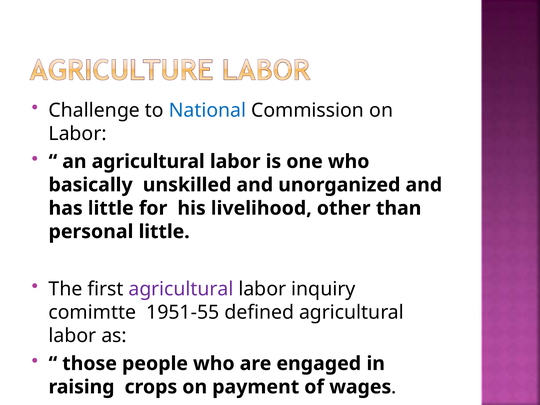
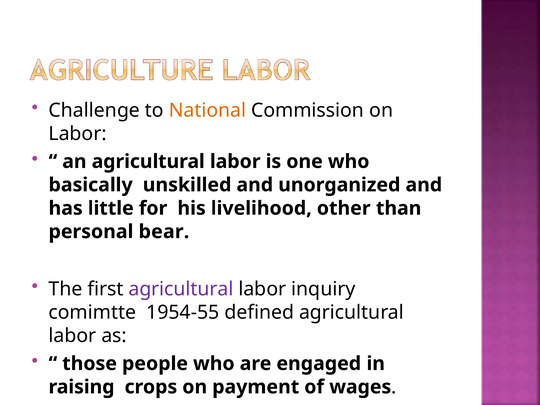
National colour: blue -> orange (208, 110)
personal little: little -> bear (164, 232)
1951-55: 1951-55 -> 1954-55 (183, 312)
